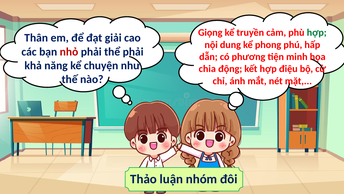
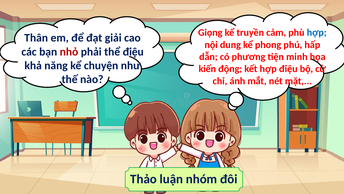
hợp colour: green -> blue (317, 33)
thể phải: phải -> điệu (133, 52)
chia: chia -> kiến (207, 69)
